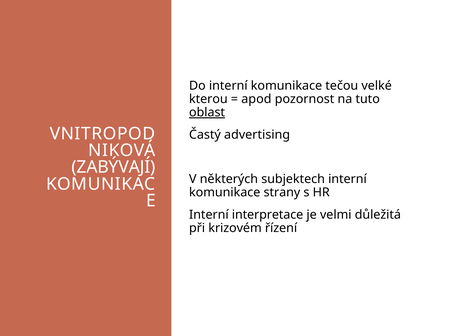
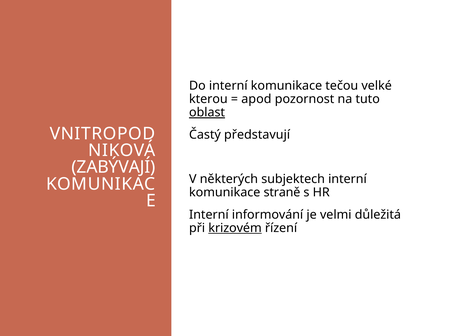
advertising: advertising -> představují (257, 135)
strany: strany -> straně (282, 193)
interpretace: interpretace -> informování (268, 215)
krizovém underline: none -> present (235, 229)
